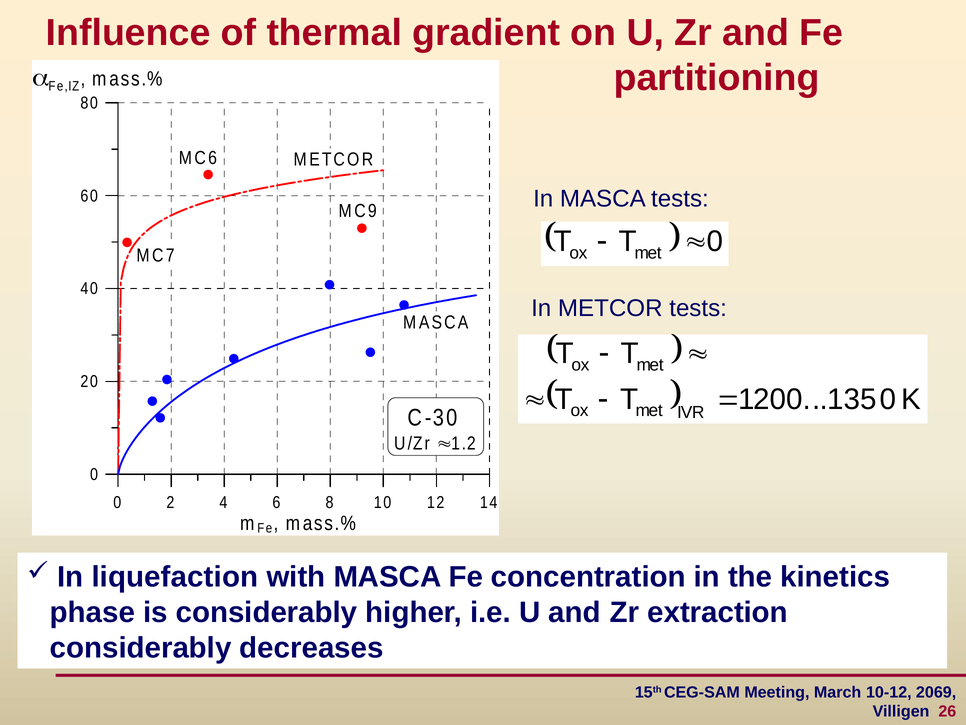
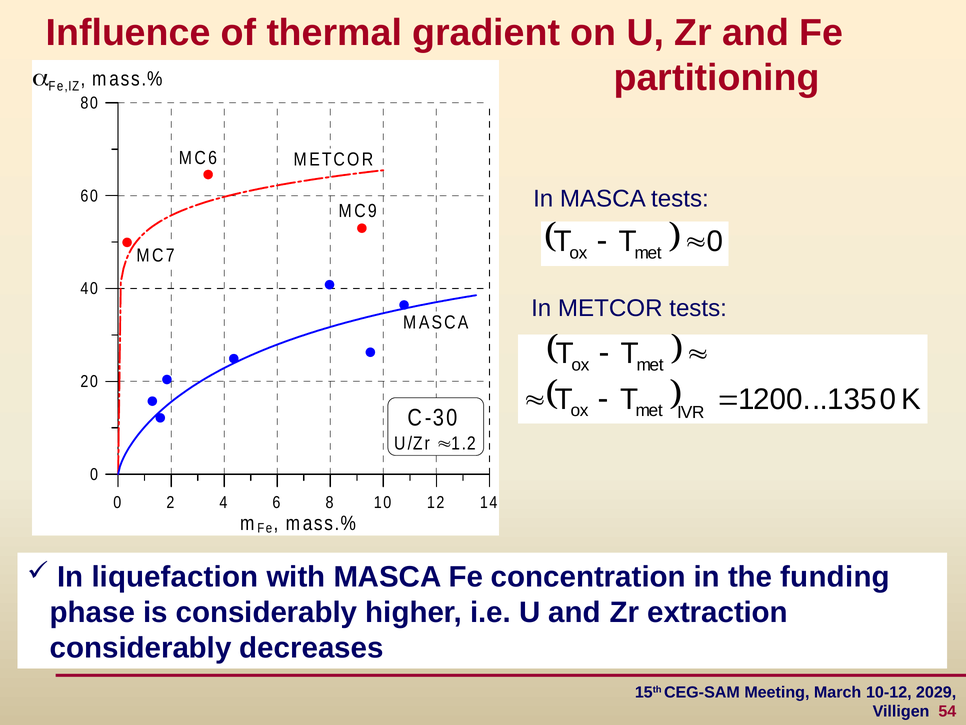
kinetics: kinetics -> funding (835, 577)
2069: 2069 -> 2029 (936, 692)
26: 26 -> 54 (947, 711)
